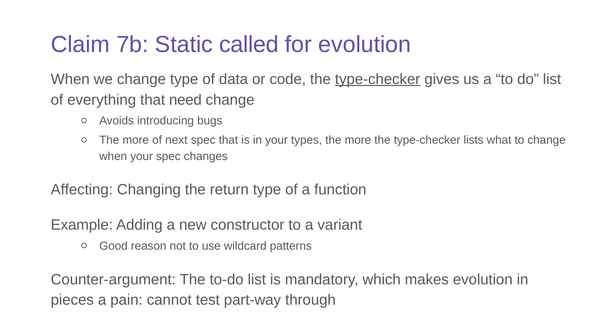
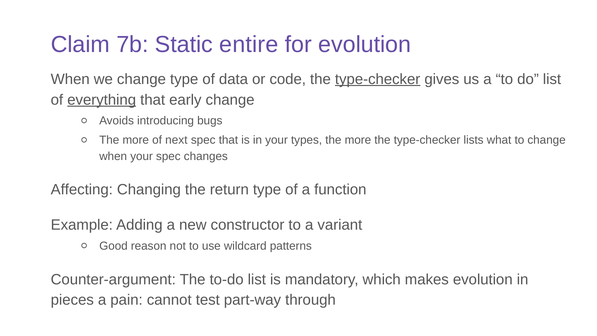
called: called -> entire (249, 45)
everything underline: none -> present (102, 100)
need: need -> early (185, 100)
